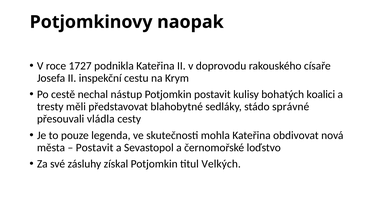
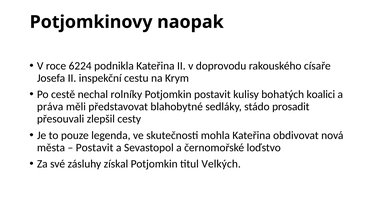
1727: 1727 -> 6224 (80, 66)
nástup: nástup -> rolníky (126, 94)
tresty: tresty -> práva (50, 107)
správné: správné -> prosadit (291, 107)
vládla: vládla -> zlepšil (101, 119)
